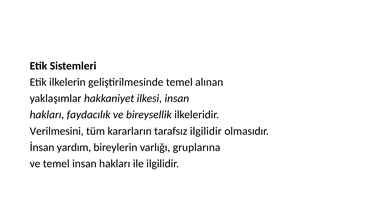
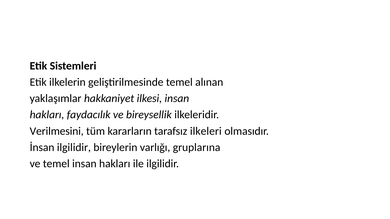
tarafsız ilgilidir: ilgilidir -> ilkeleri (206, 131)
İnsan yardım: yardım -> ilgilidir (74, 148)
